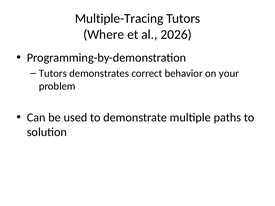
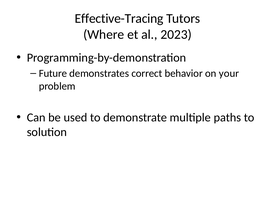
Multiple-Tracing: Multiple-Tracing -> Effective-Tracing (119, 19)
2026: 2026 -> 2023 (176, 35)
Tutors: Tutors -> Future (53, 73)
